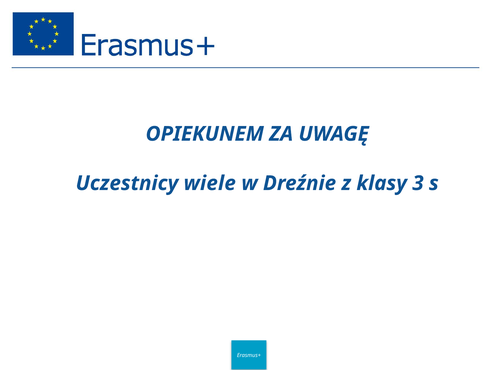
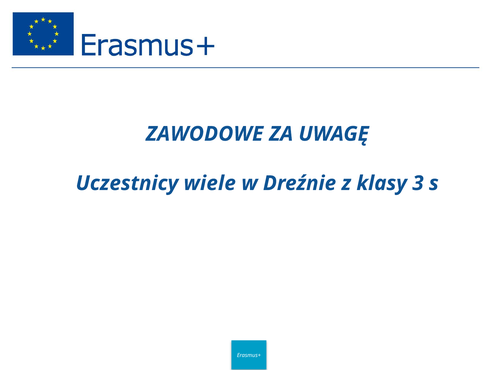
OPIEKUNEM: OPIEKUNEM -> ZAWODOWE (205, 134)
